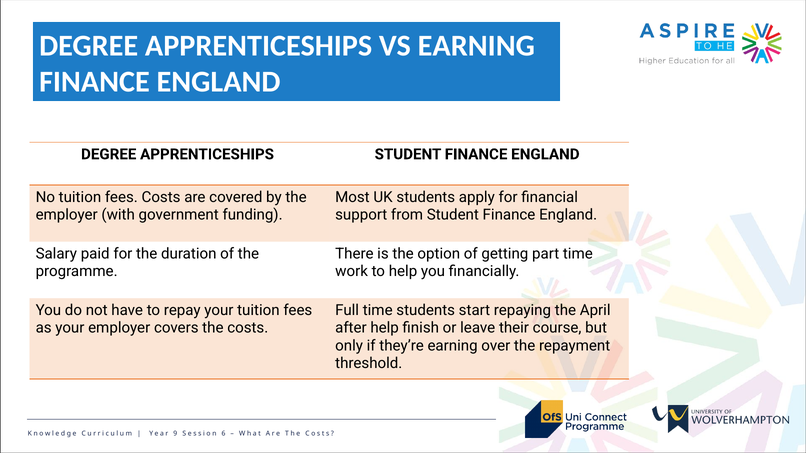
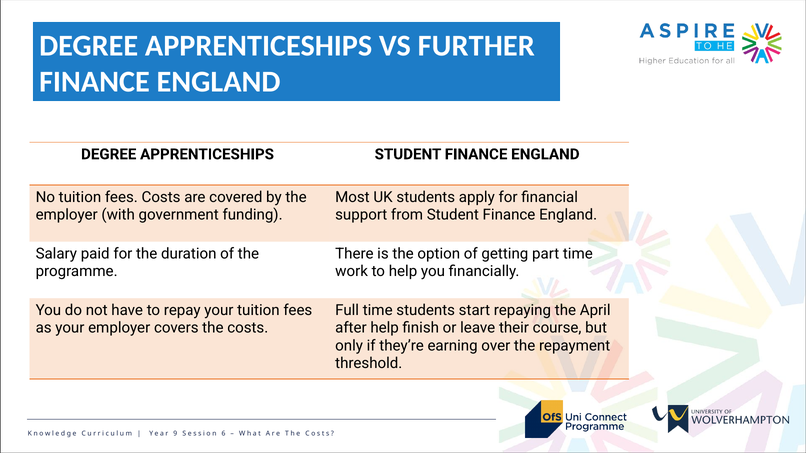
VS EARNING: EARNING -> FURTHER (476, 46)
